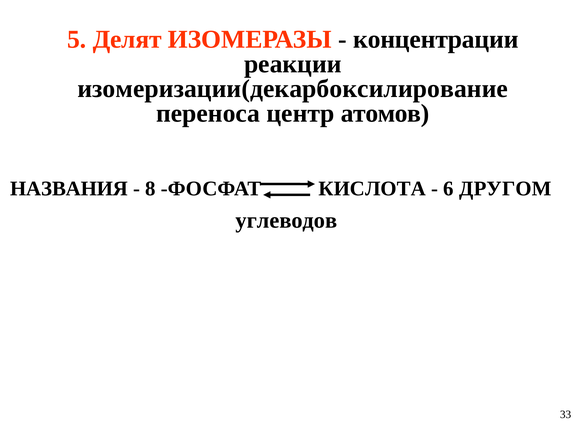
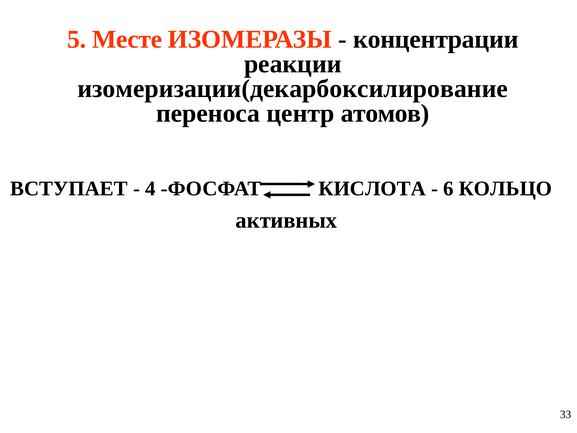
Делят: Делят -> Месте (127, 39)
НАЗВАНИЯ: НАЗВАНИЯ -> ВСТУПАЕТ (69, 189)
8: 8 -> 4 (150, 189)
ДРУГОМ: ДРУГОМ -> КОЛЬЦО (505, 189)
углеводов: углеводов -> активных (286, 220)
